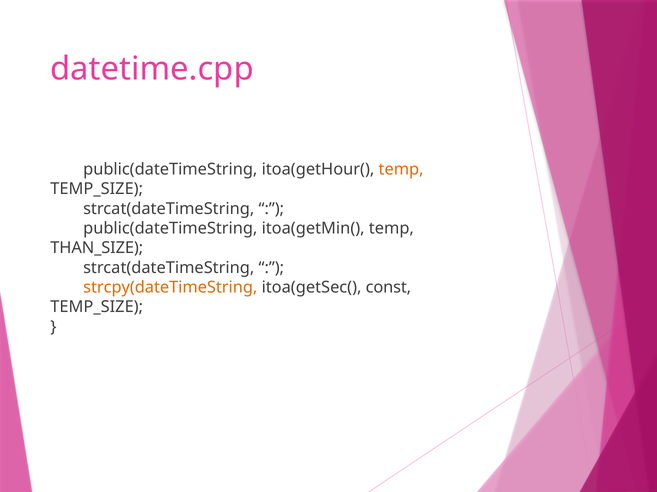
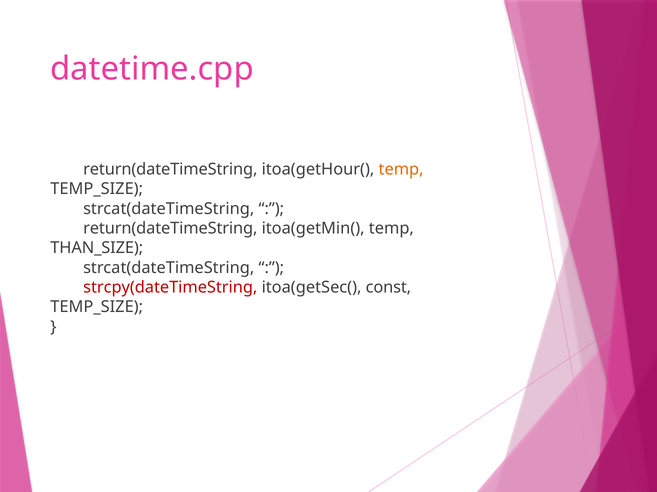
public(dateTimeString: public(dateTimeString -> return(dateTimeString (170, 170)
public(dateTimeString: public(dateTimeString -> return(dateTimeString (170, 229)
strcpy(dateTimeString colour: orange -> red (170, 288)
